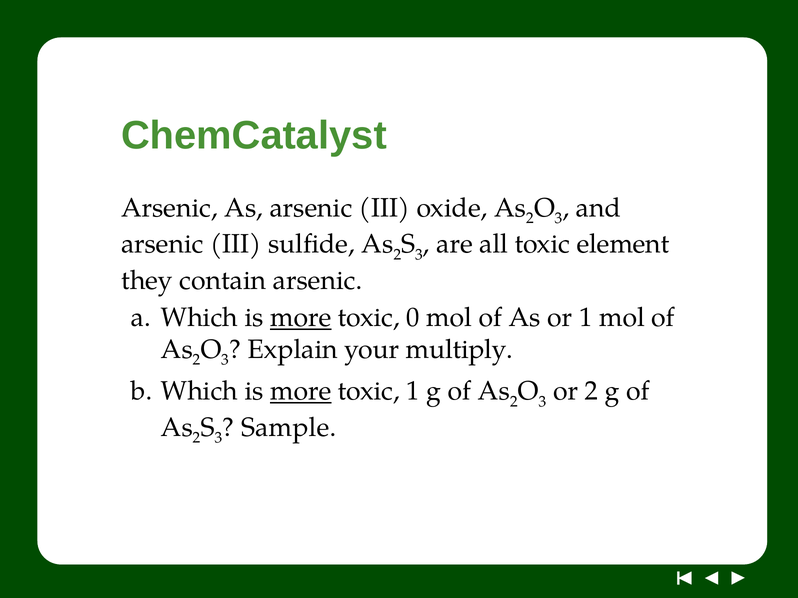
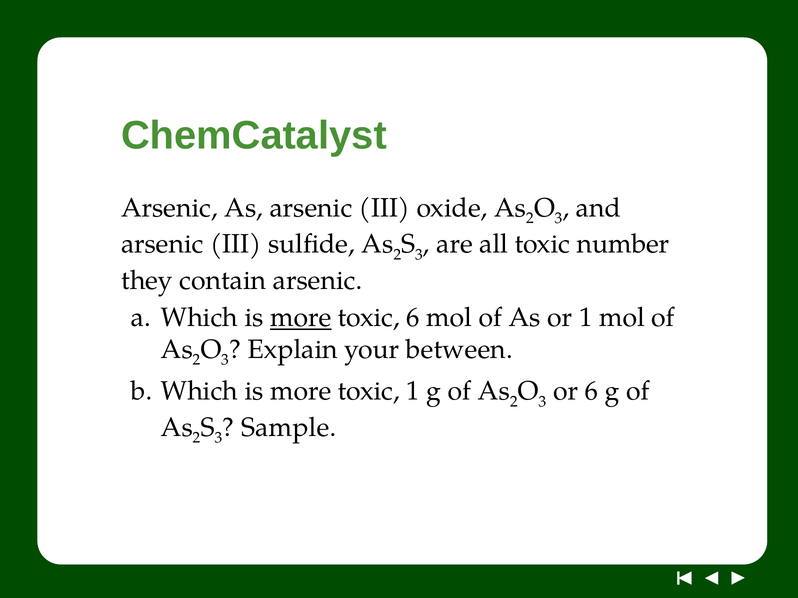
element: element -> number (623, 244)
toxic 0: 0 -> 6 (413, 318)
multiply: multiply -> between (459, 350)
more underline: present -> none (301, 391)
or 2: 2 -> 6 (591, 391)
